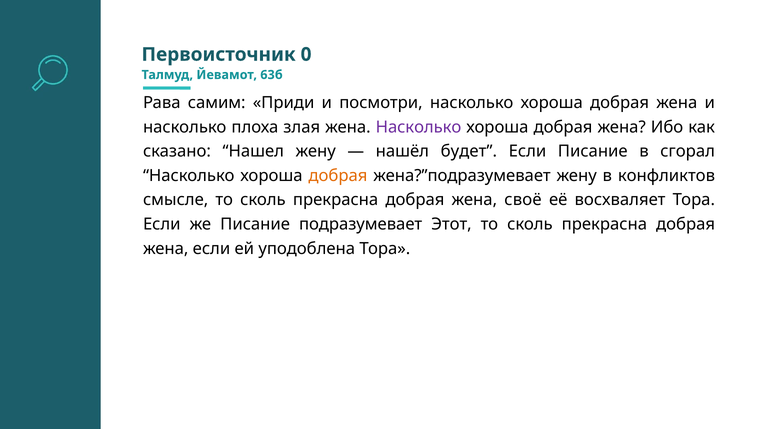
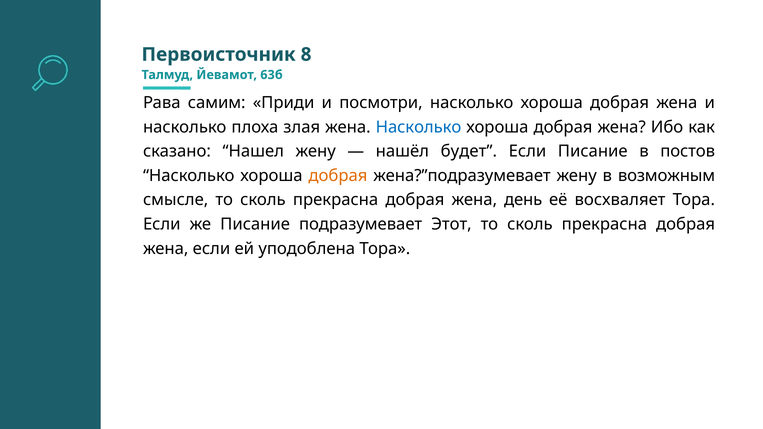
0: 0 -> 8 (306, 54)
Насколько colour: purple -> blue (419, 127)
сгорал: сгорал -> постов (688, 151)
конфликтов: конфликтов -> возможным (667, 176)
своё: своё -> день (523, 200)
